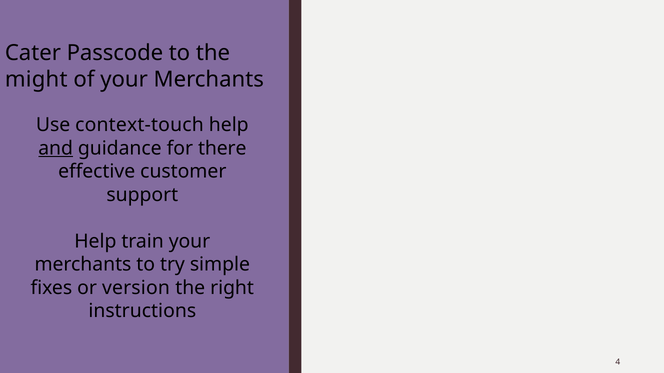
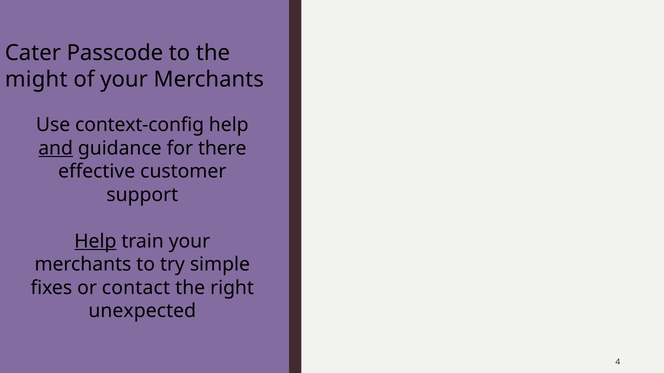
context-touch: context-touch -> context-config (140, 125)
Help underline: none -> present (95, 242)
version: version -> contact (136, 288)
instructions: instructions -> unexpected (142, 311)
